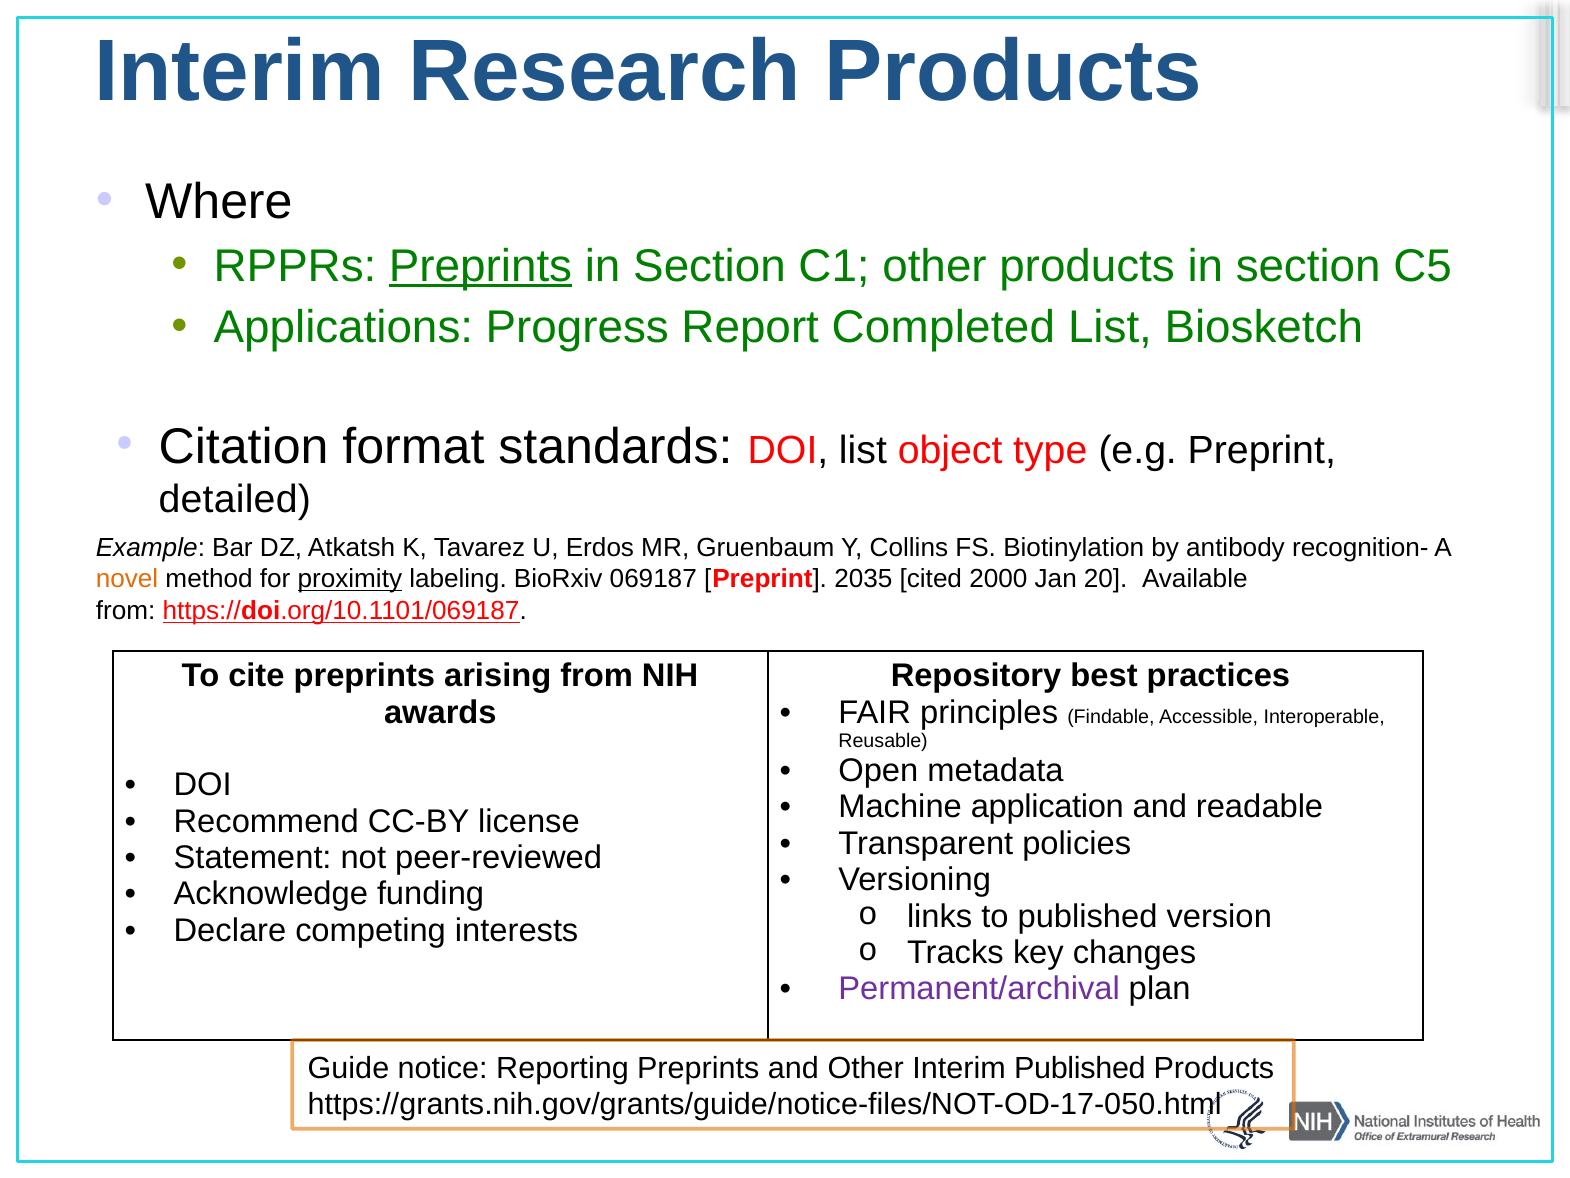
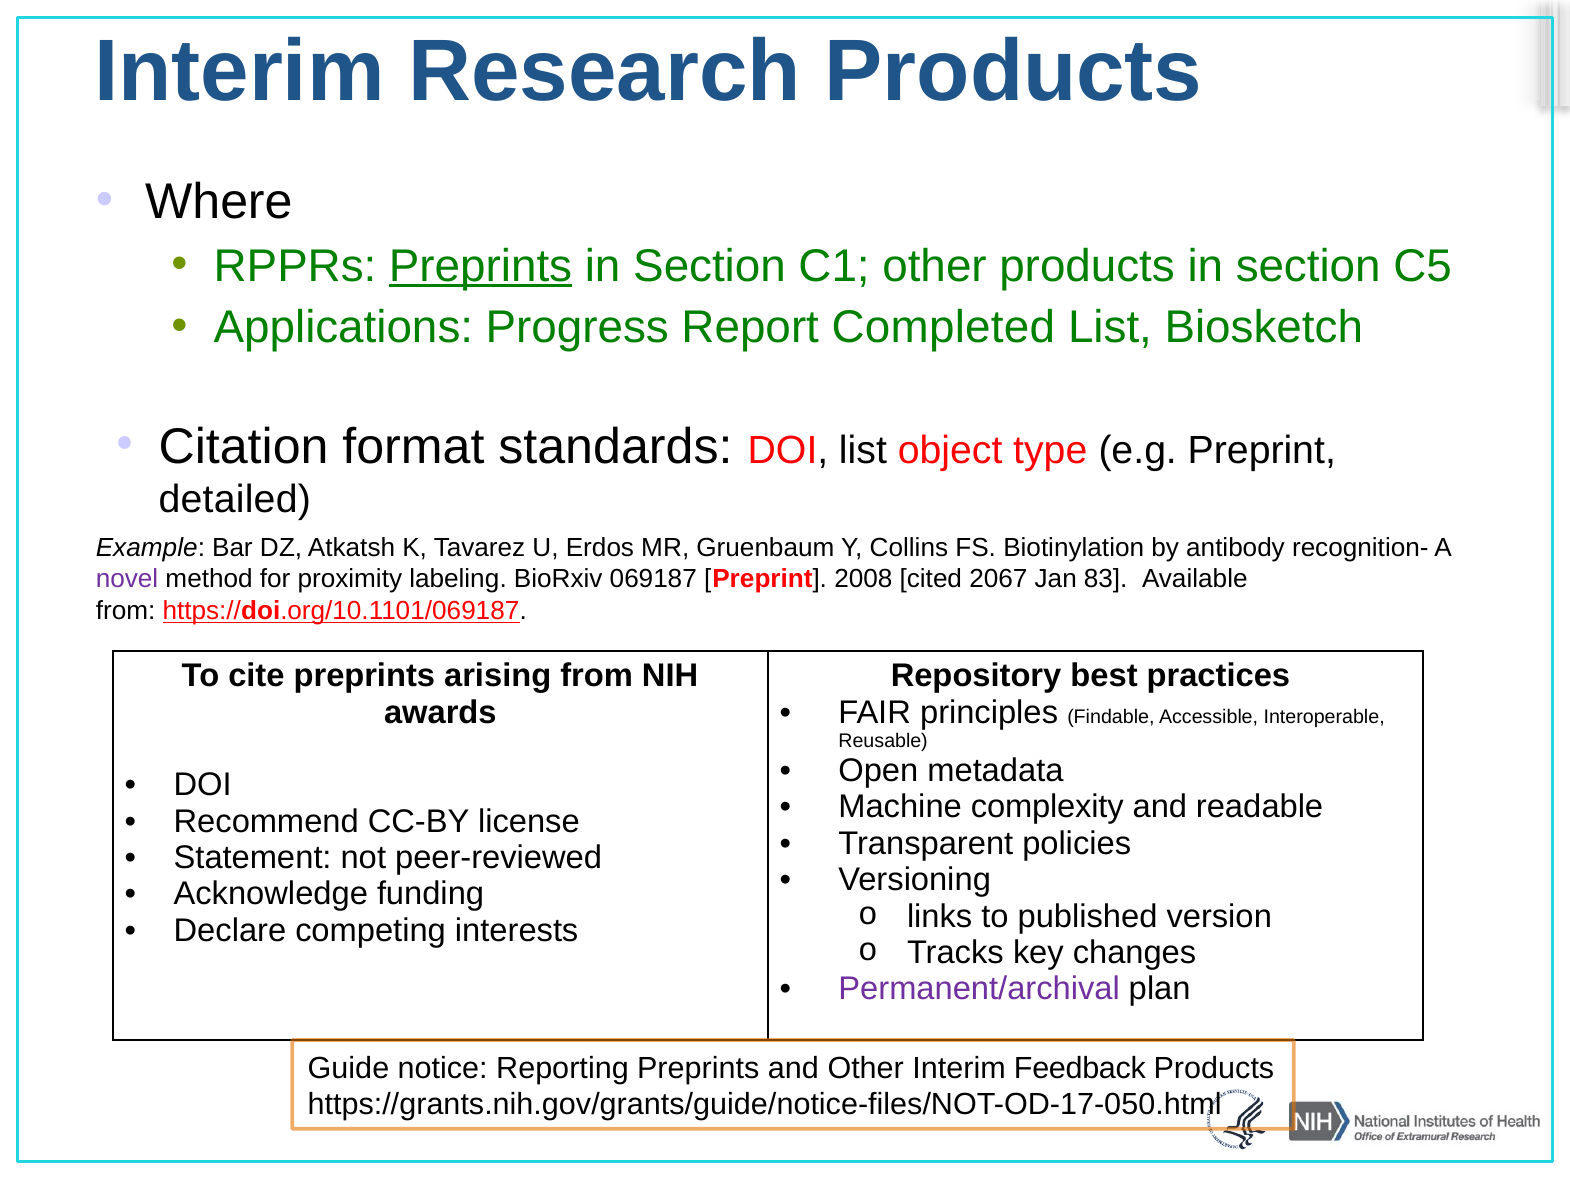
novel colour: orange -> purple (127, 579)
proximity underline: present -> none (350, 579)
2035: 2035 -> 2008 (863, 579)
2000: 2000 -> 2067 (998, 579)
20: 20 -> 83 (1106, 579)
application: application -> complexity (1047, 807)
Interim Published: Published -> Feedback (1080, 1068)
